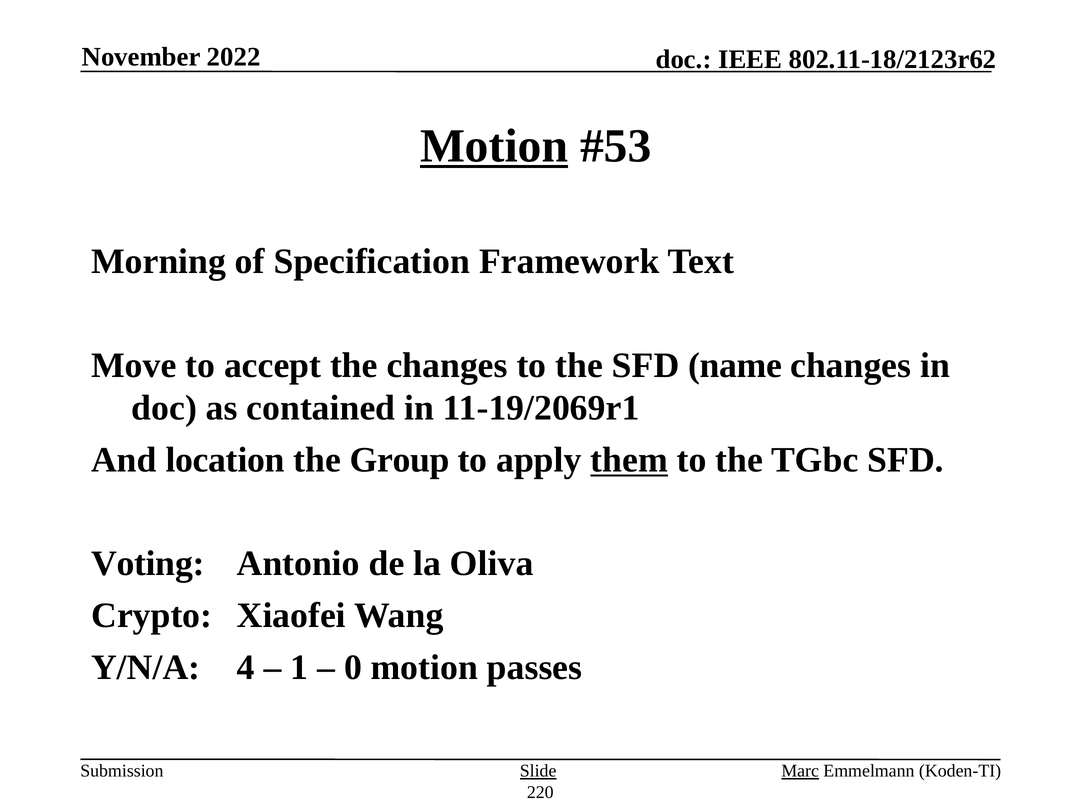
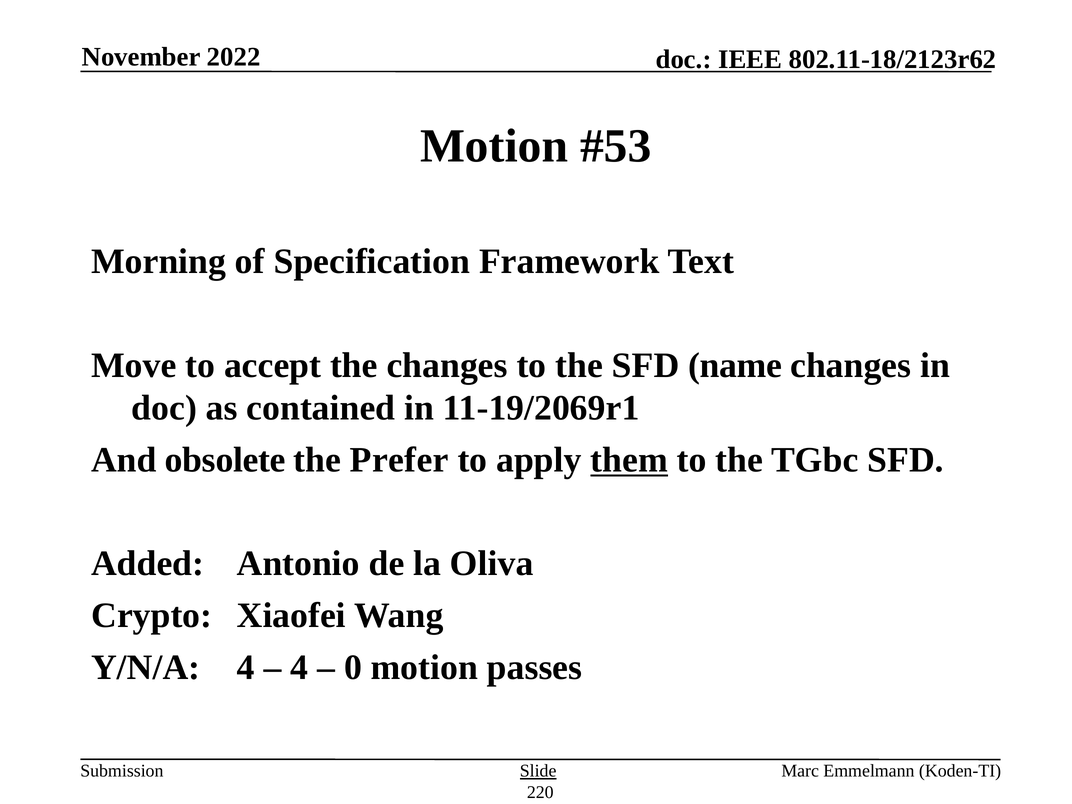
Motion underline: present -> none (494, 146)
location: location -> obsolete (225, 460)
Group: Group -> Prefer (399, 460)
Voting: Voting -> Added (148, 564)
1: 1 -> 4 (299, 667)
Marc underline: present -> none (800, 771)
